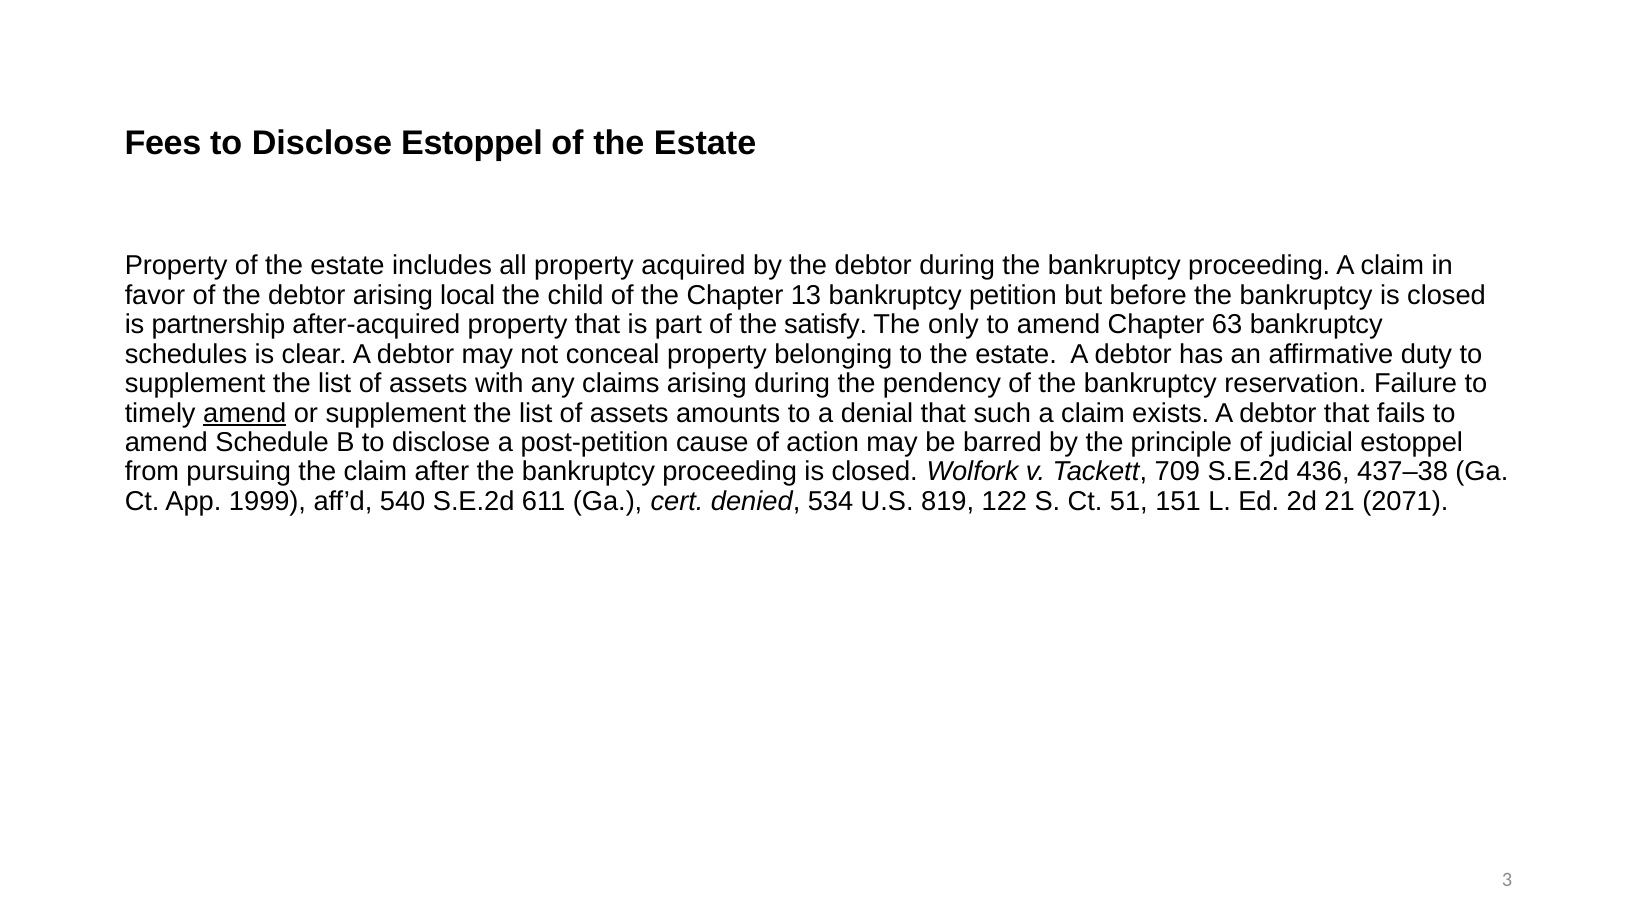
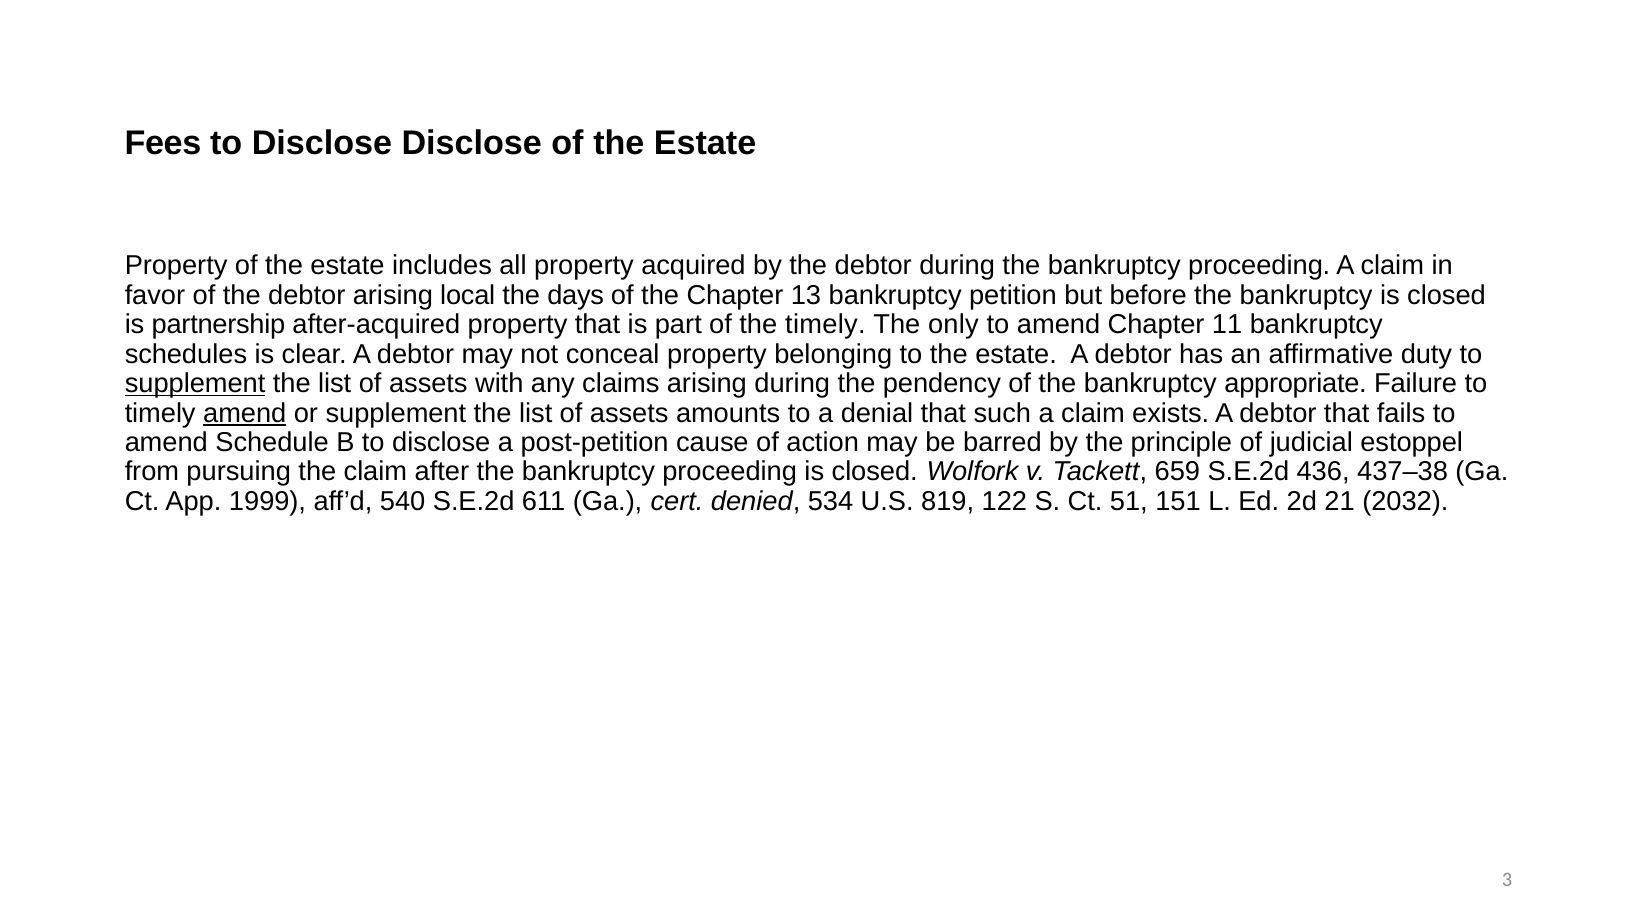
Disclose Estoppel: Estoppel -> Disclose (472, 143)
child: child -> days (576, 295)
the satisfy: satisfy -> timely (825, 325)
63: 63 -> 11 (1227, 325)
supplement underline: none -> present (195, 384)
reservation: reservation -> appropriate (1296, 384)
709: 709 -> 659 (1177, 472)
2071: 2071 -> 2032 (1405, 501)
